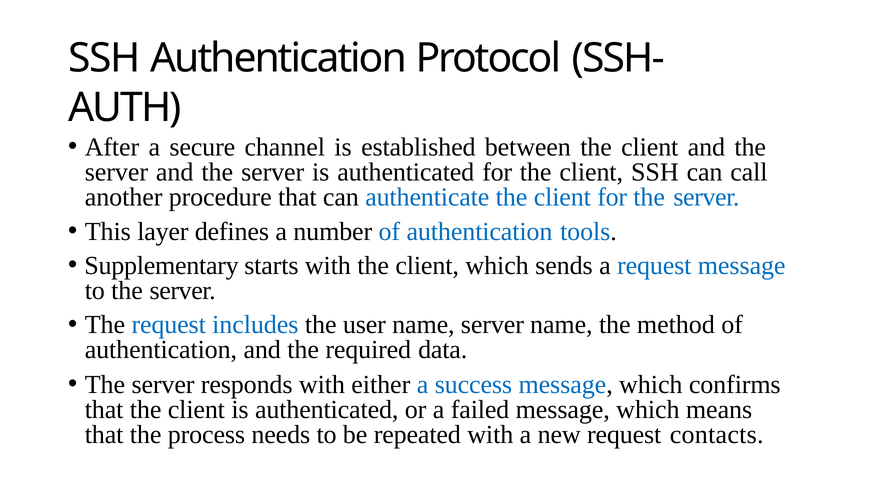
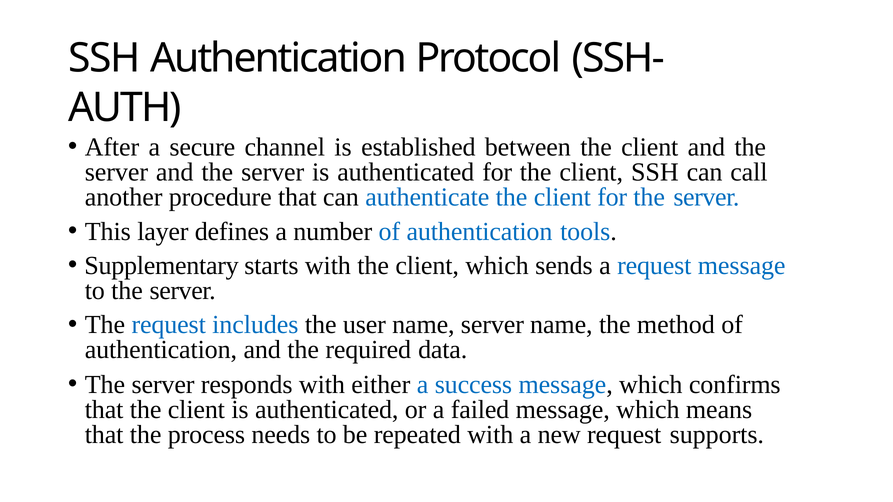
contacts: contacts -> supports (717, 435)
